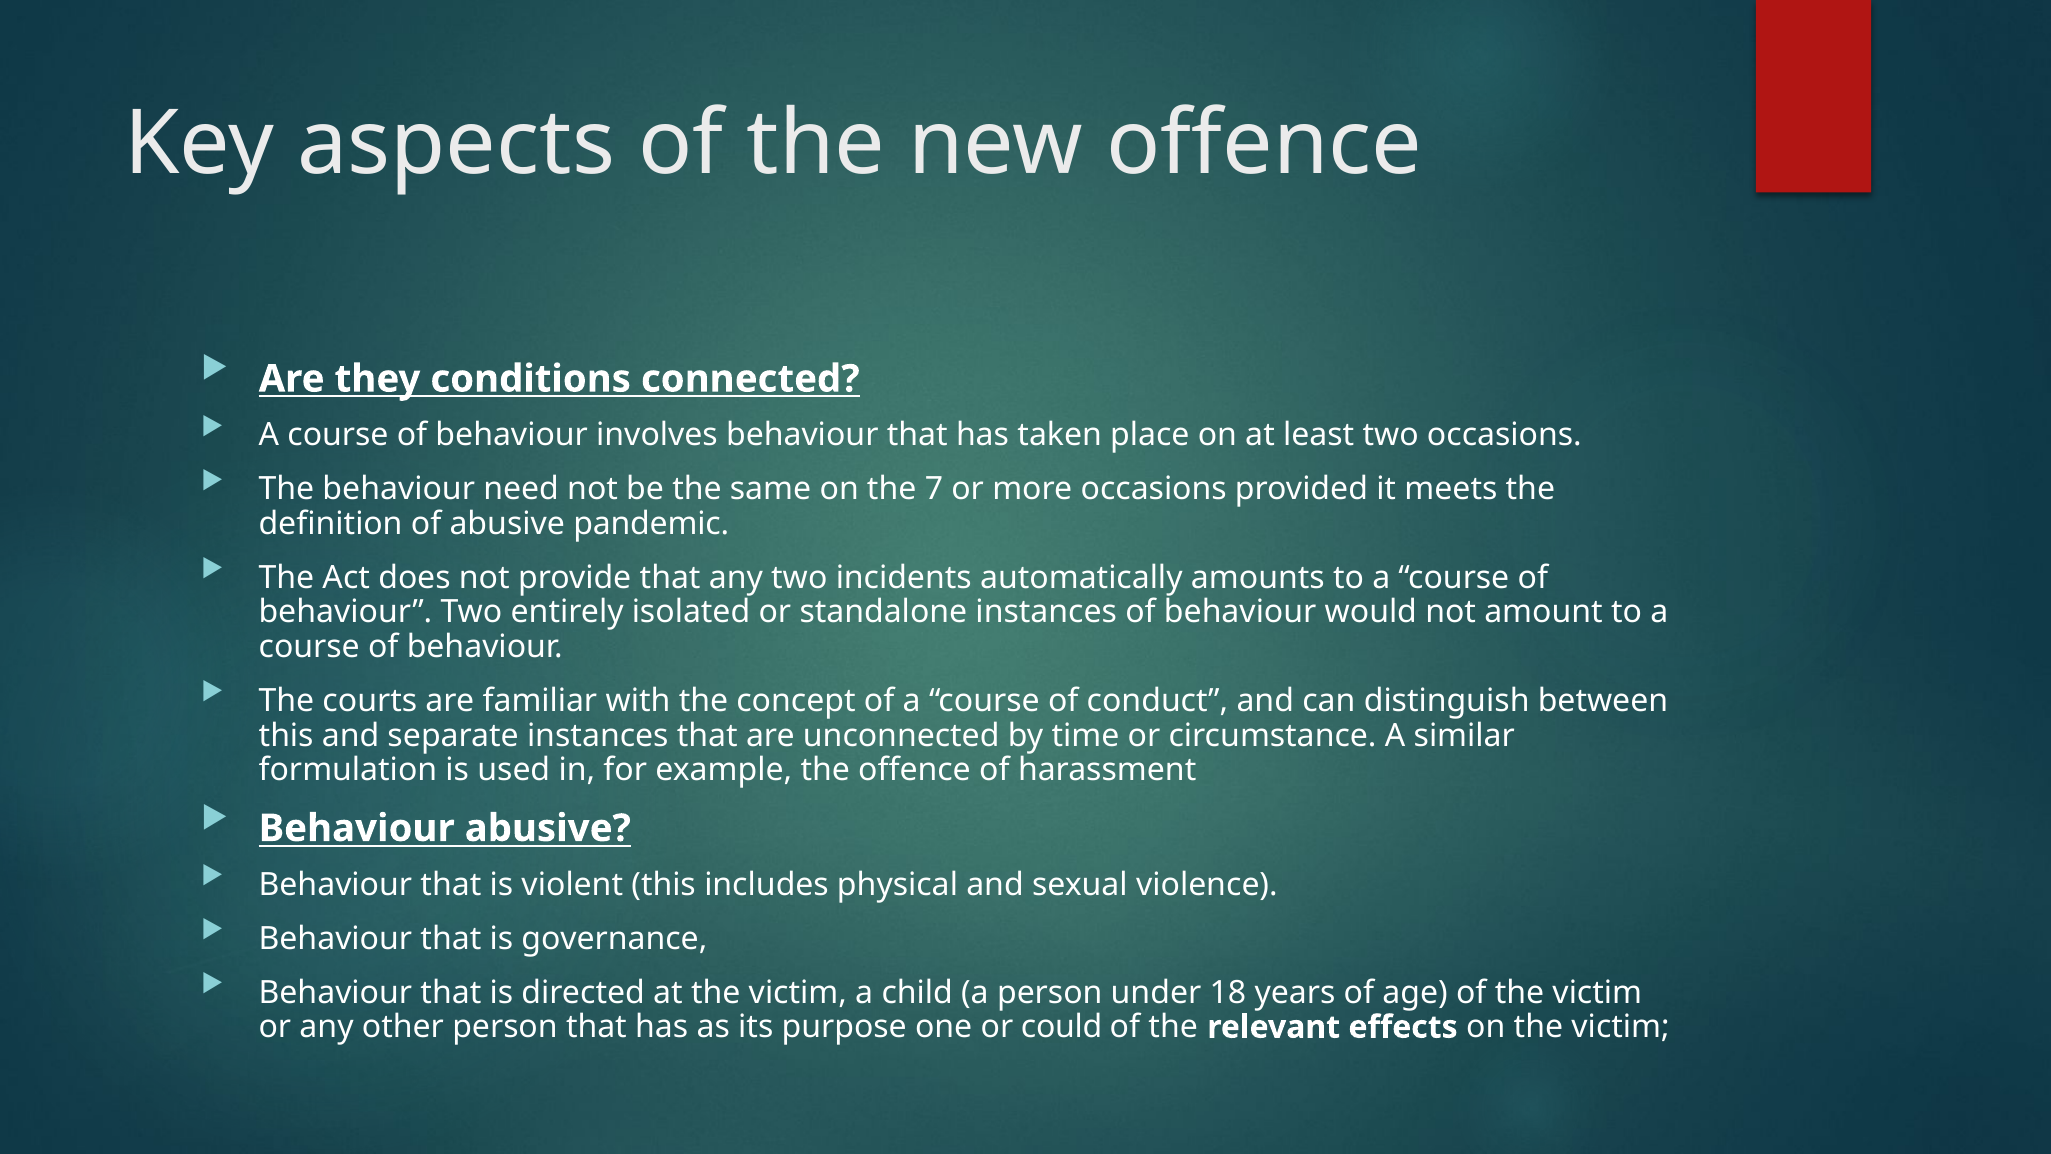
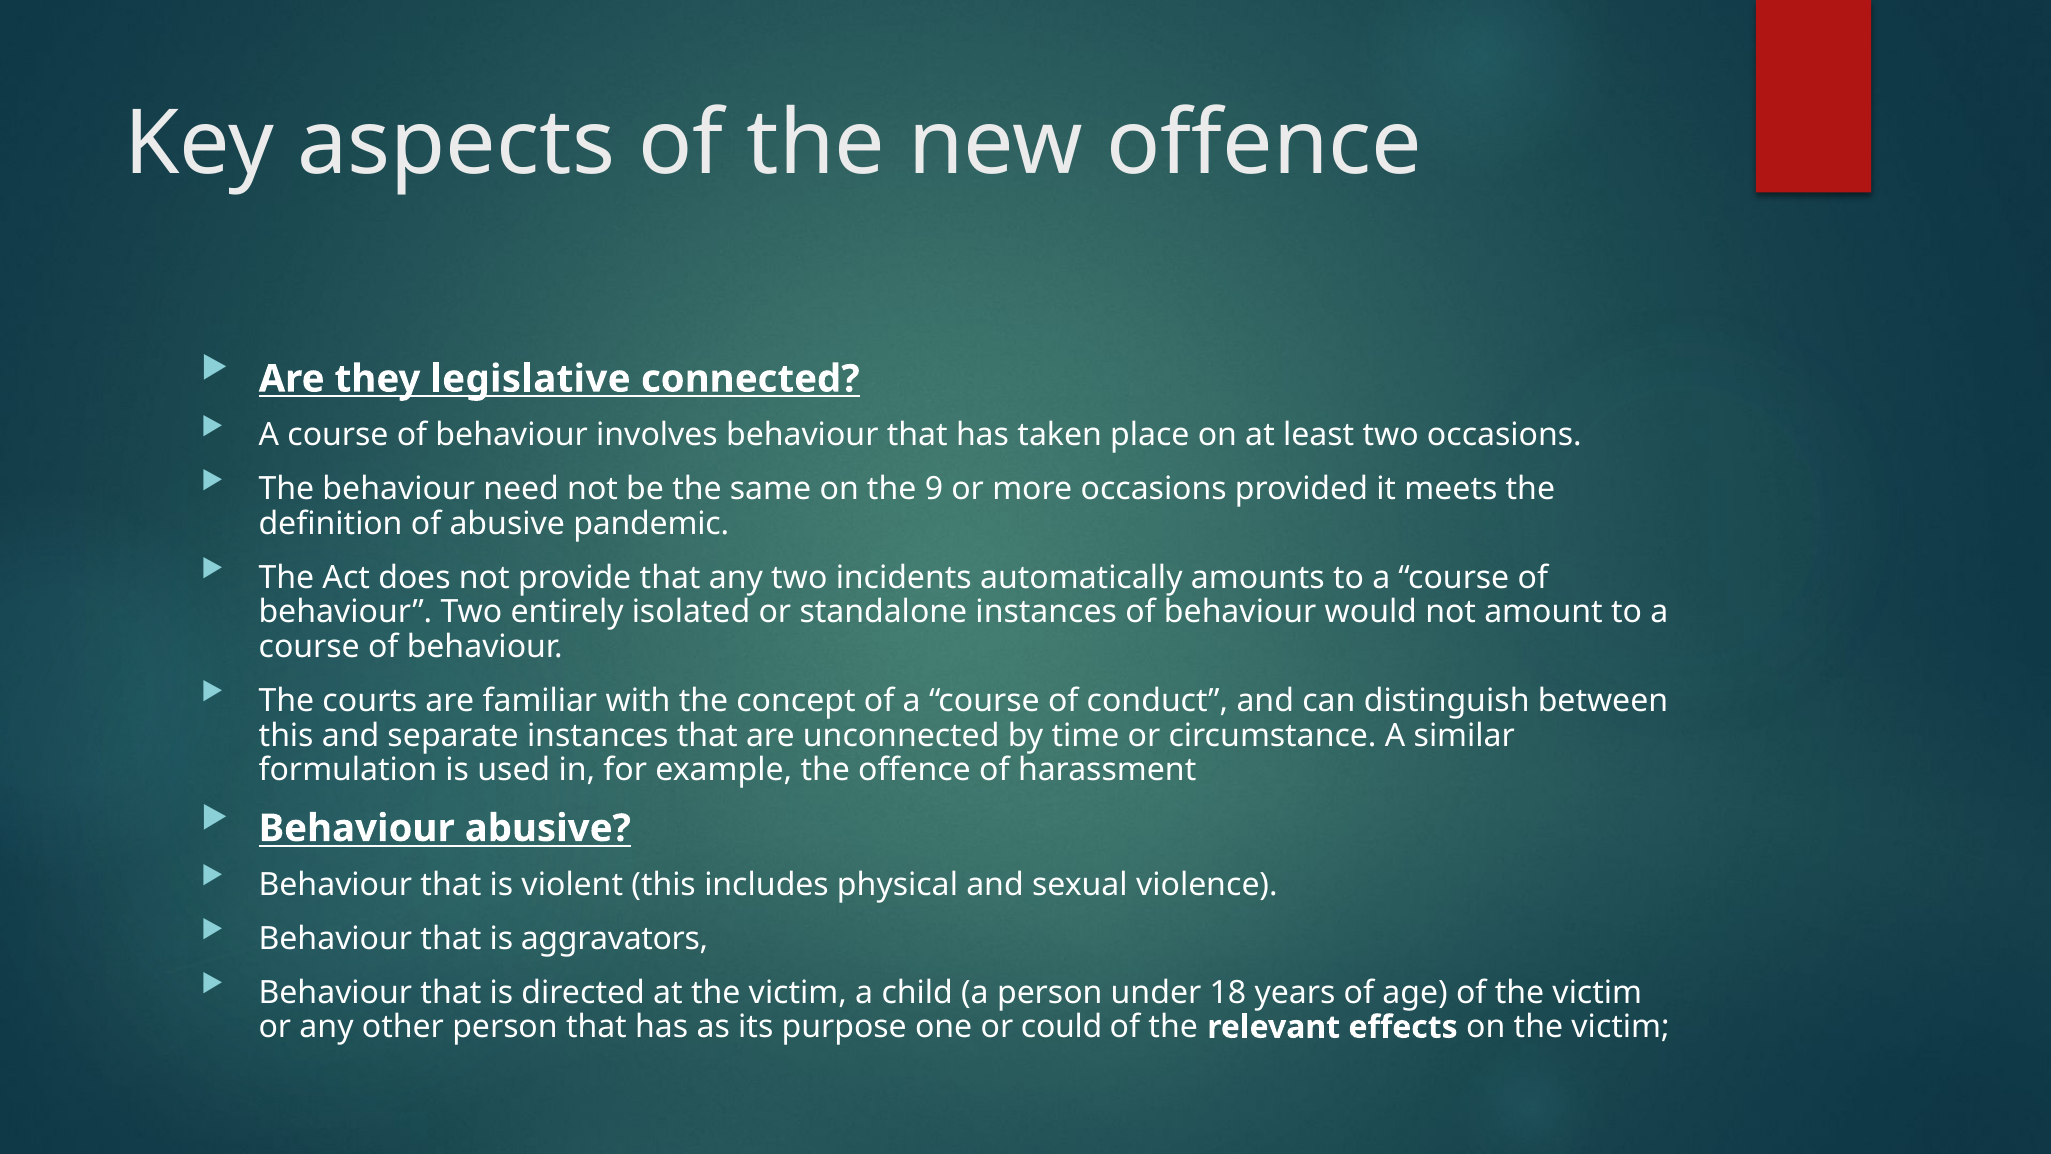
conditions: conditions -> legislative (530, 379)
7: 7 -> 9 (934, 489)
governance: governance -> aggravators (615, 938)
